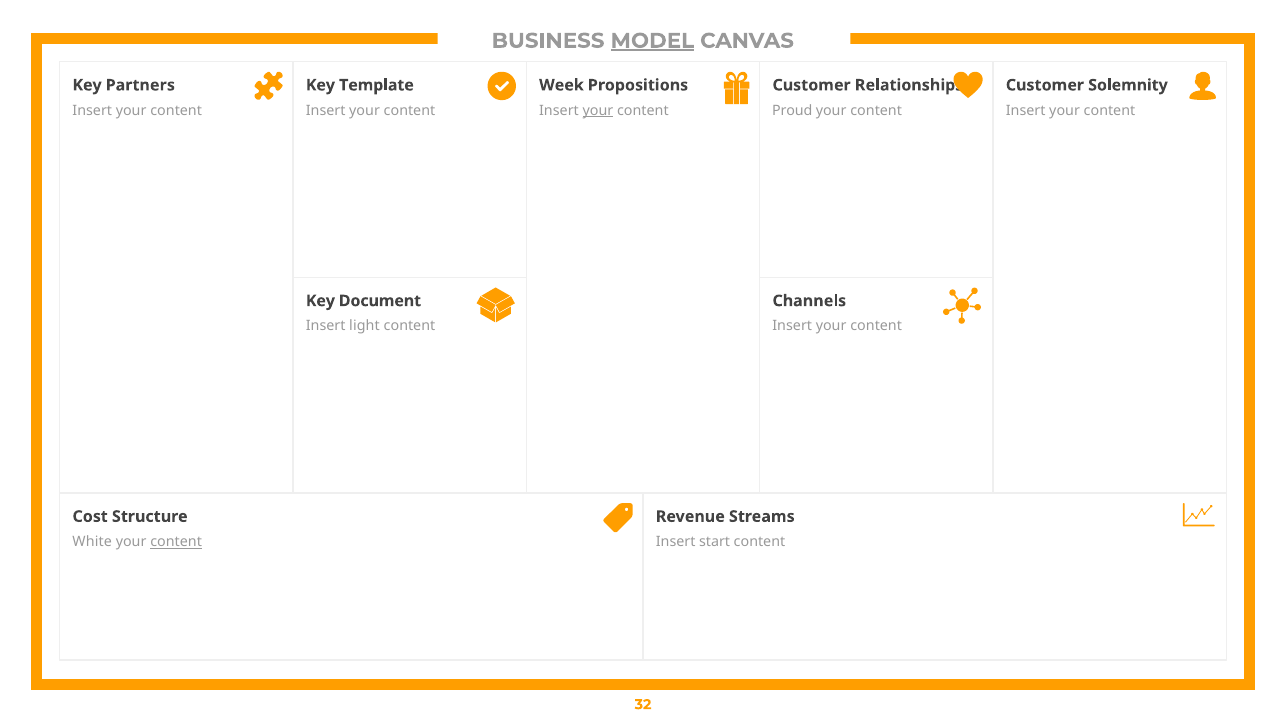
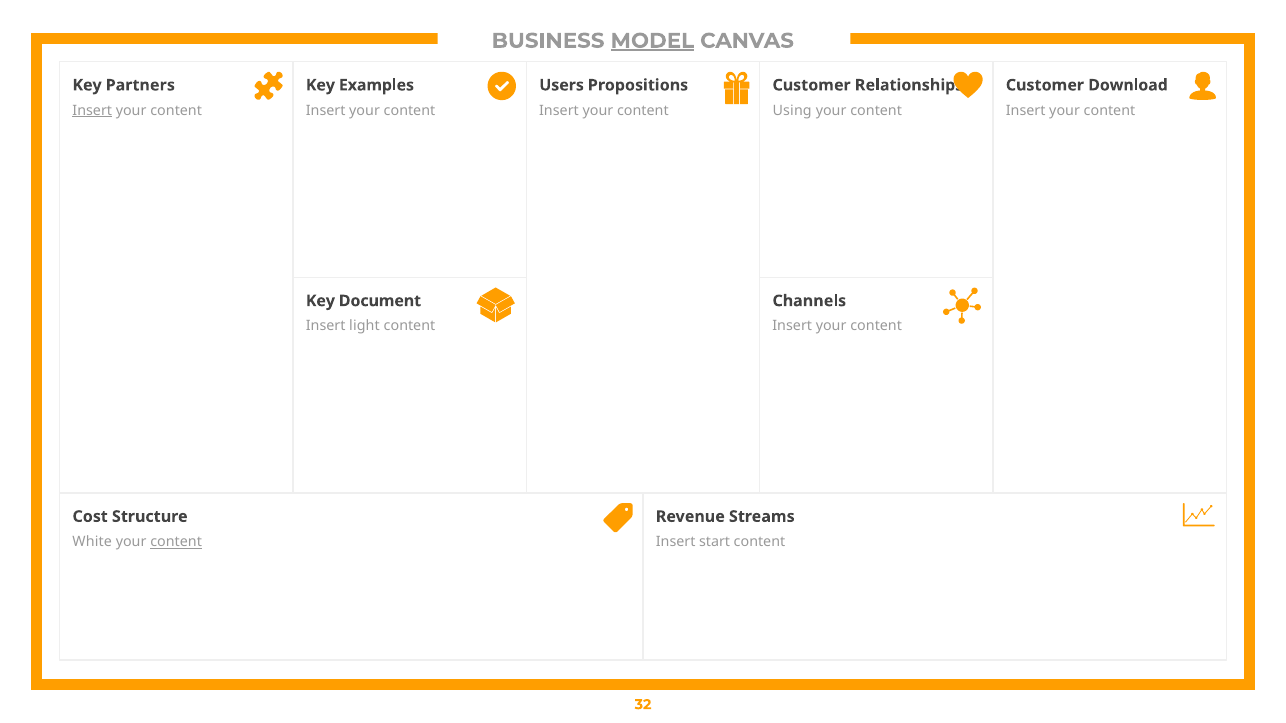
Template: Template -> Examples (376, 85)
Week: Week -> Users (562, 85)
Solemnity: Solemnity -> Download (1128, 85)
Insert underline: none -> present (92, 110)
your underline: present -> none (598, 110)
Proud: Proud -> Using (792, 110)
